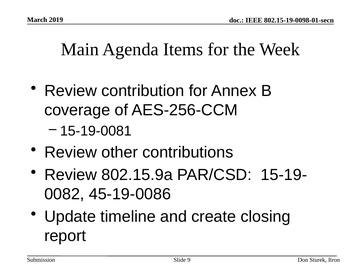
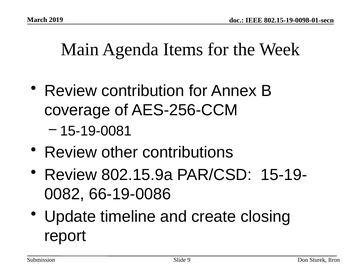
45-19-0086: 45-19-0086 -> 66-19-0086 (130, 194)
